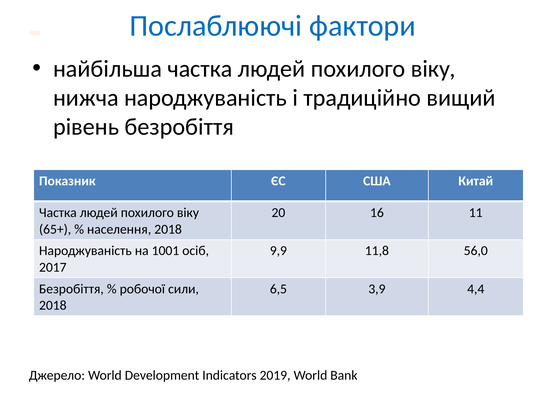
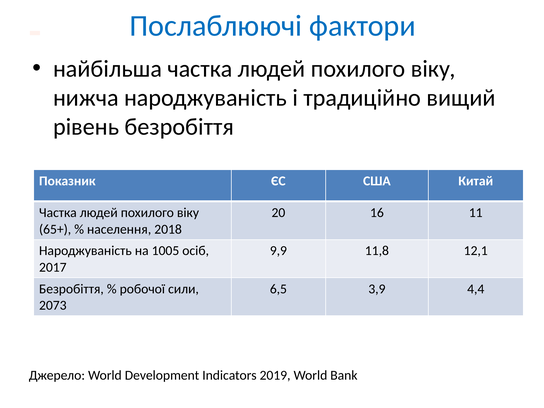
1001: 1001 -> 1005 (165, 251)
56,0: 56,0 -> 12,1 (476, 251)
2018: 2018 -> 2073 (53, 305)
